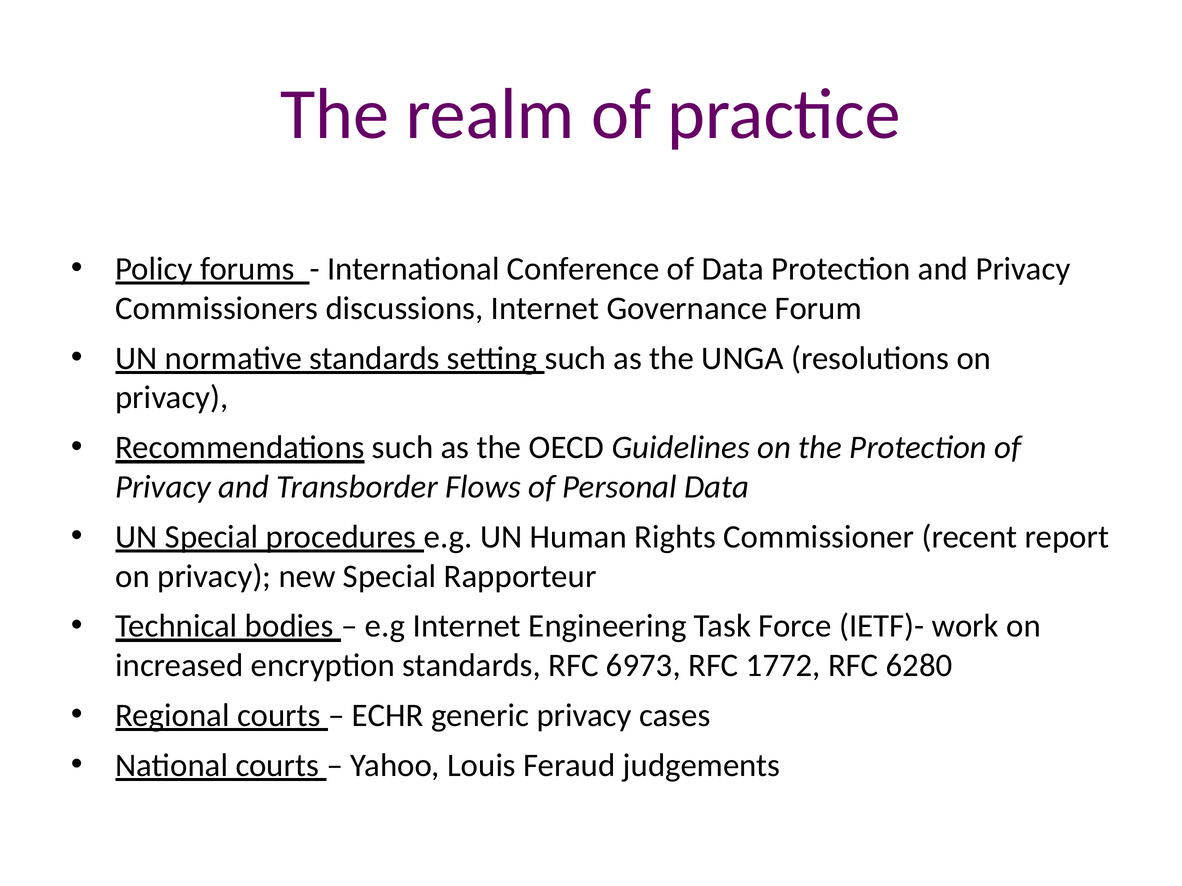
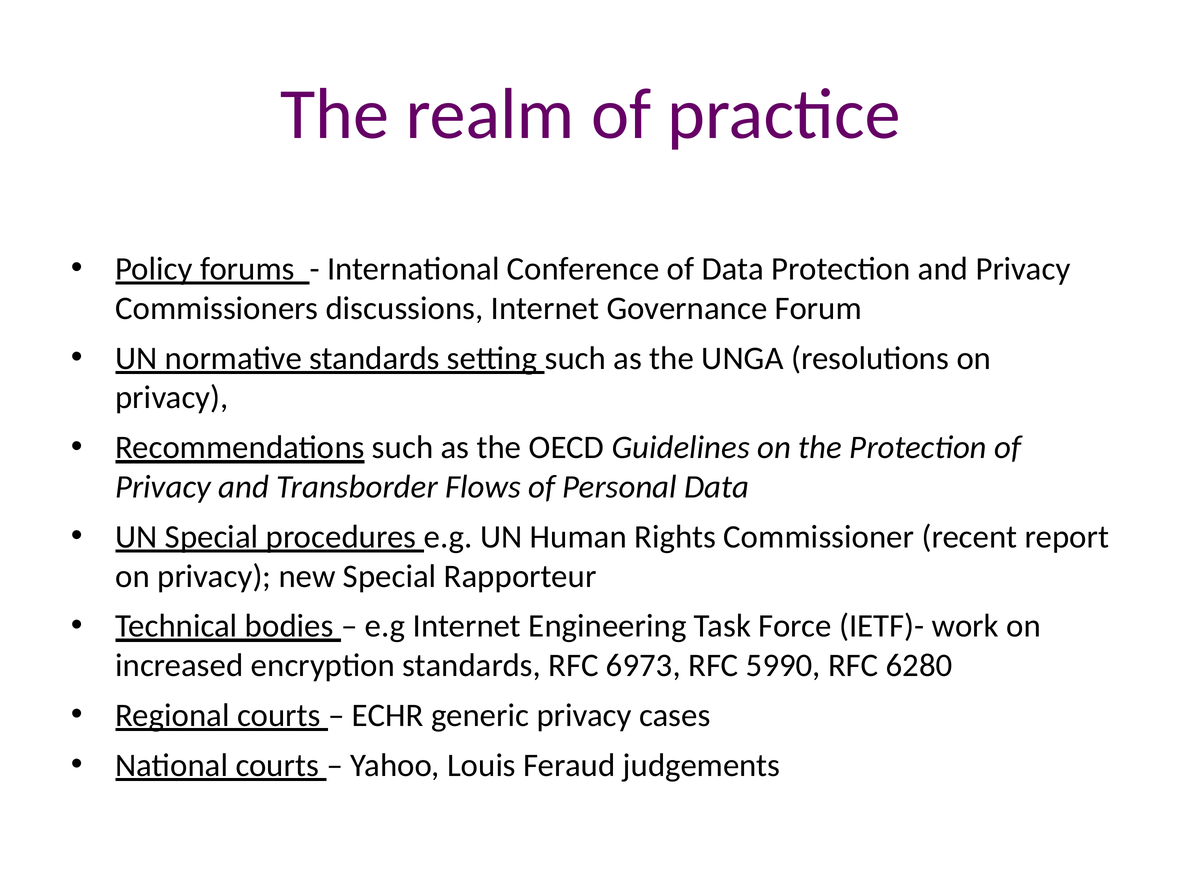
1772: 1772 -> 5990 (783, 666)
